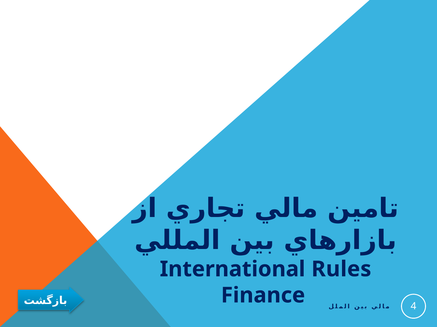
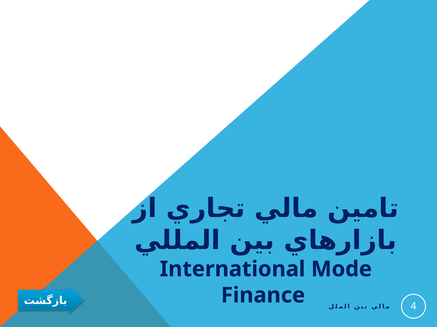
Rules: Rules -> Mode (342, 270)
